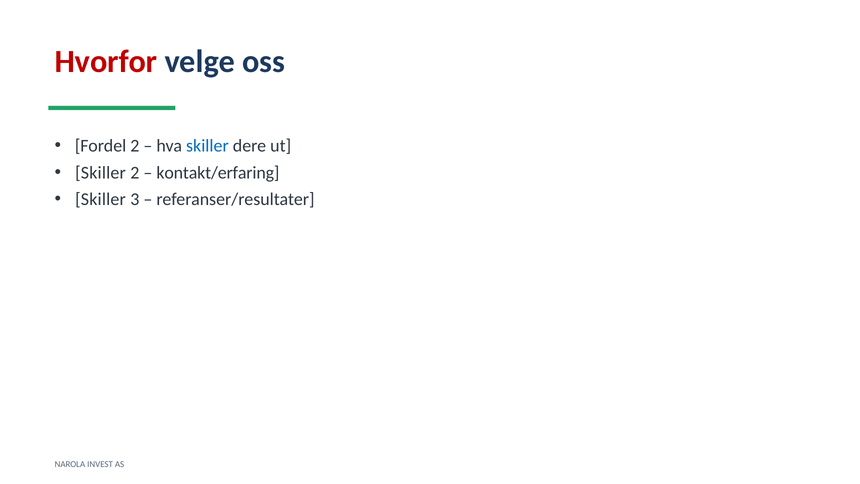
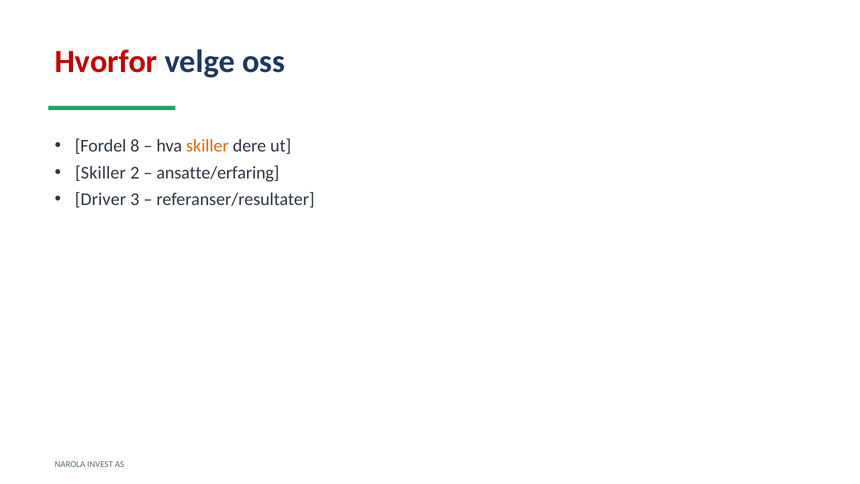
Fordel 2: 2 -> 8 (135, 146)
skiller colour: blue -> orange (207, 146)
kontakt/erfaring: kontakt/erfaring -> ansatte/erfaring (218, 173)
Skiller: Skiller -> Driver (100, 199)
